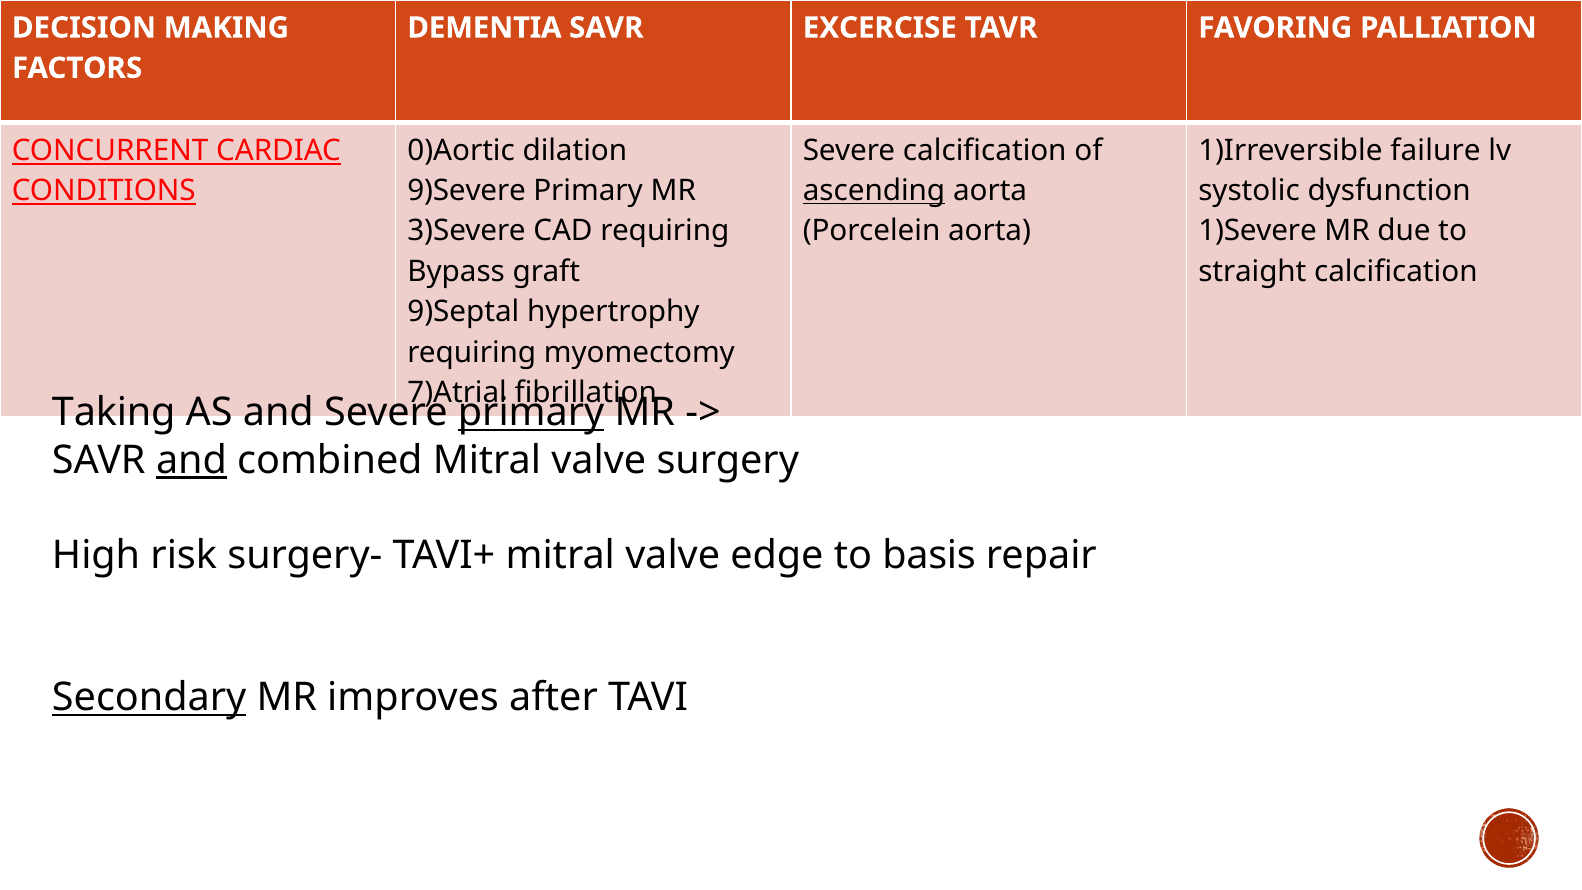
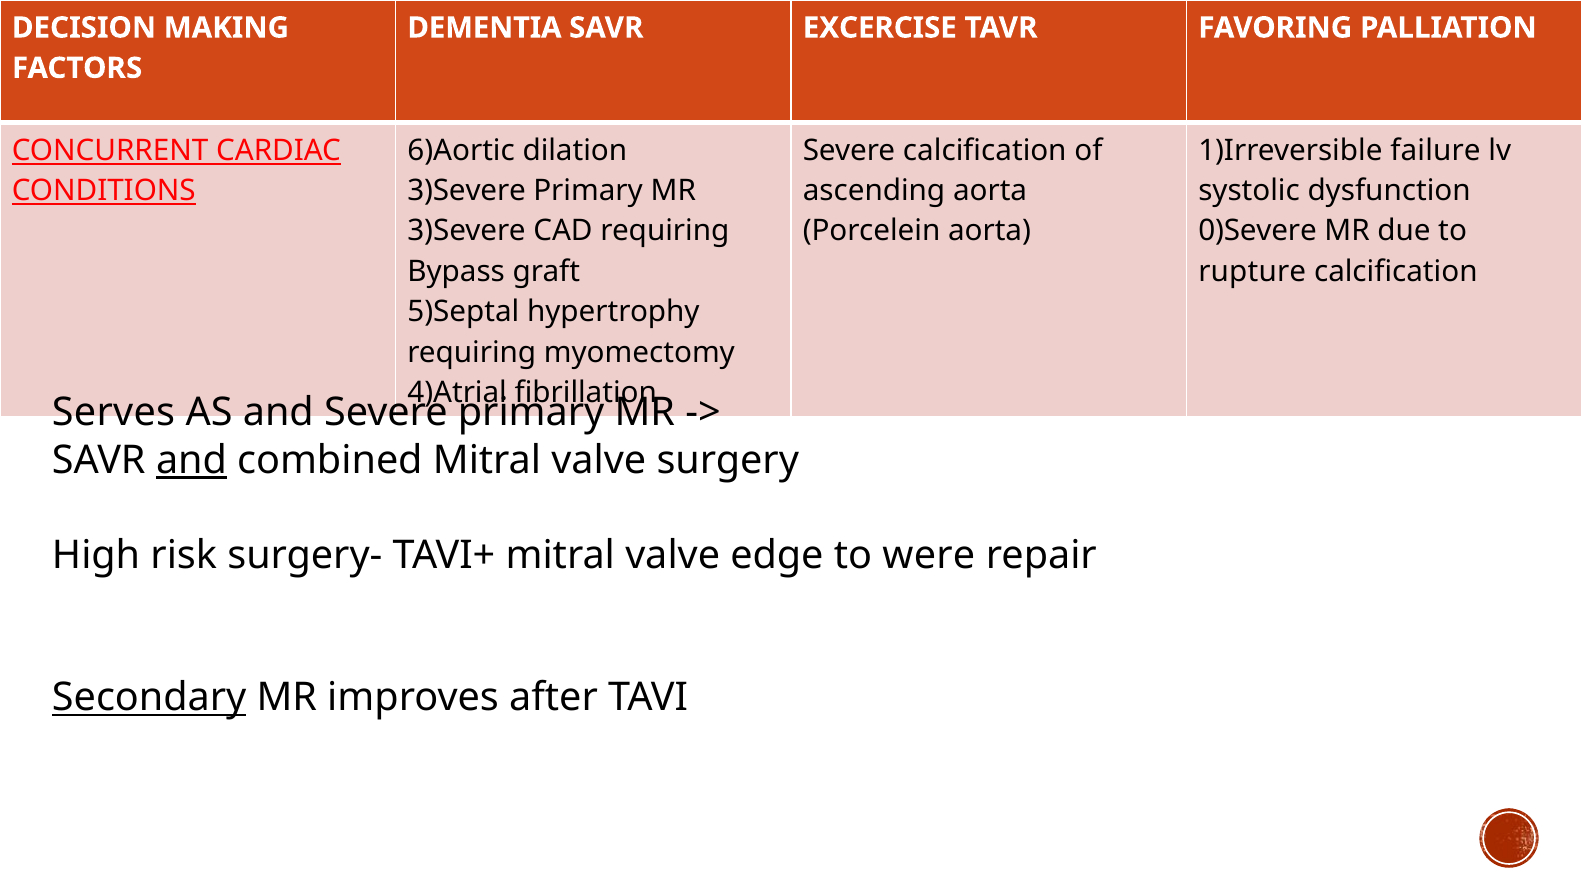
0)Aortic: 0)Aortic -> 6)Aortic (461, 150)
9)Severe: 9)Severe -> 3)Severe (467, 191)
ascending underline: present -> none (874, 191)
1)Severe: 1)Severe -> 0)Severe (1258, 231)
straight: straight -> rupture (1252, 271)
9)Septal: 9)Septal -> 5)Septal (463, 312)
7)Atrial: 7)Atrial -> 4)Atrial (457, 393)
Taking: Taking -> Serves (114, 413)
primary underline: present -> none (531, 413)
basis: basis -> were (929, 555)
